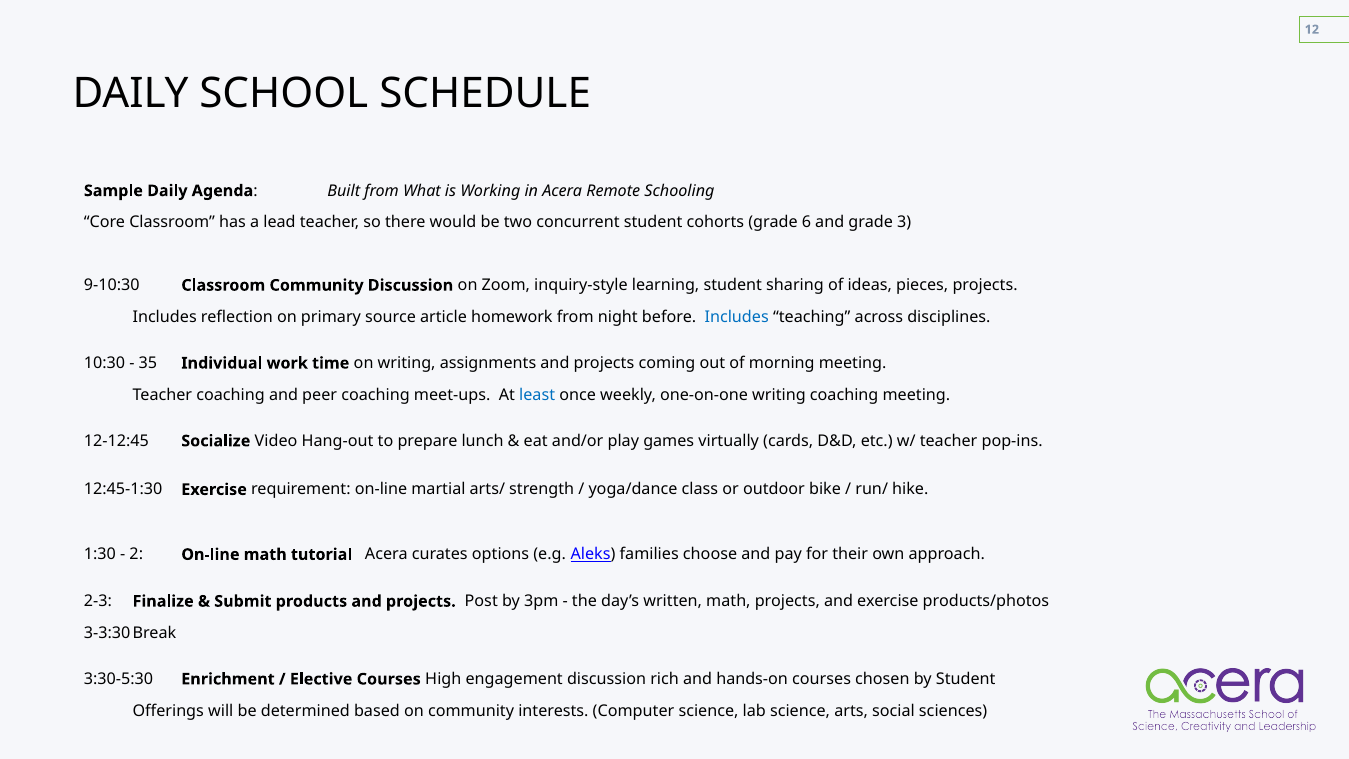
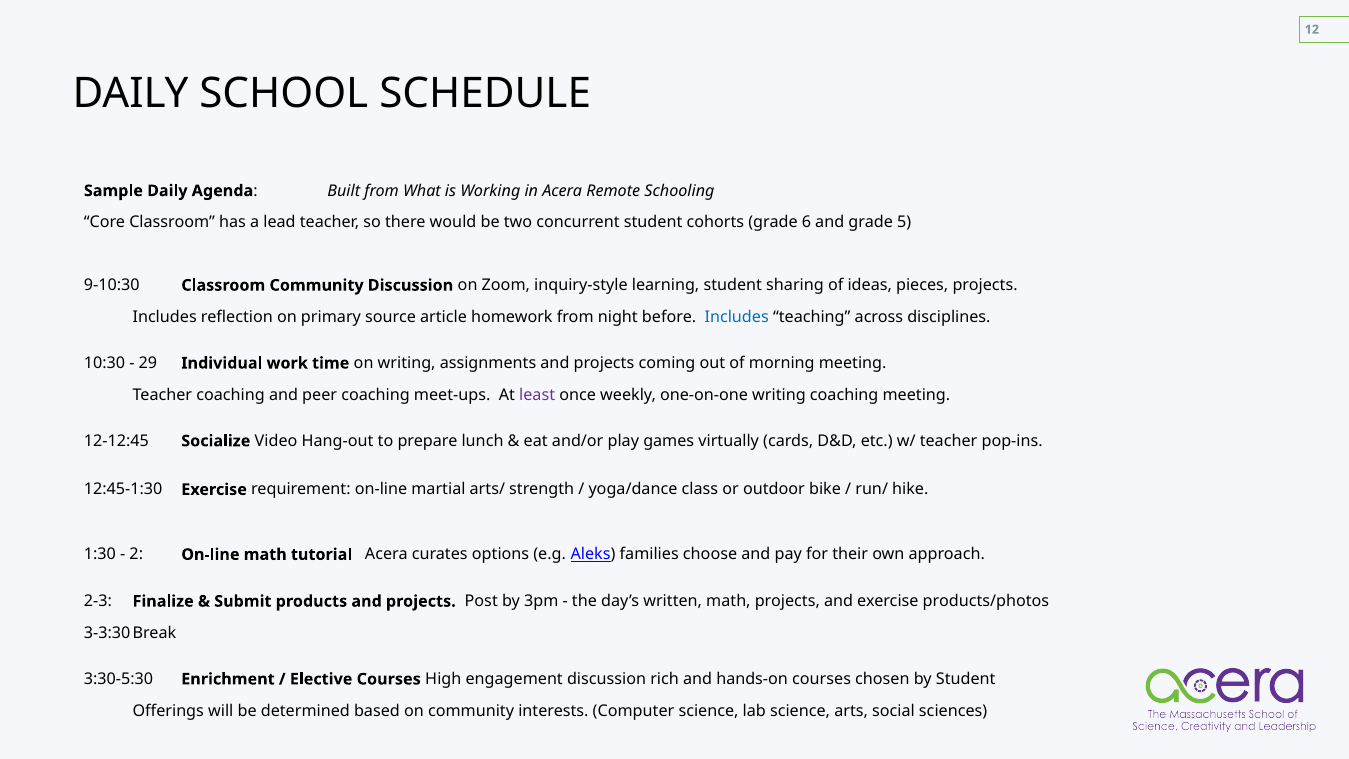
3: 3 -> 5 (904, 222)
35: 35 -> 29 (148, 363)
least colour: blue -> purple (537, 395)
